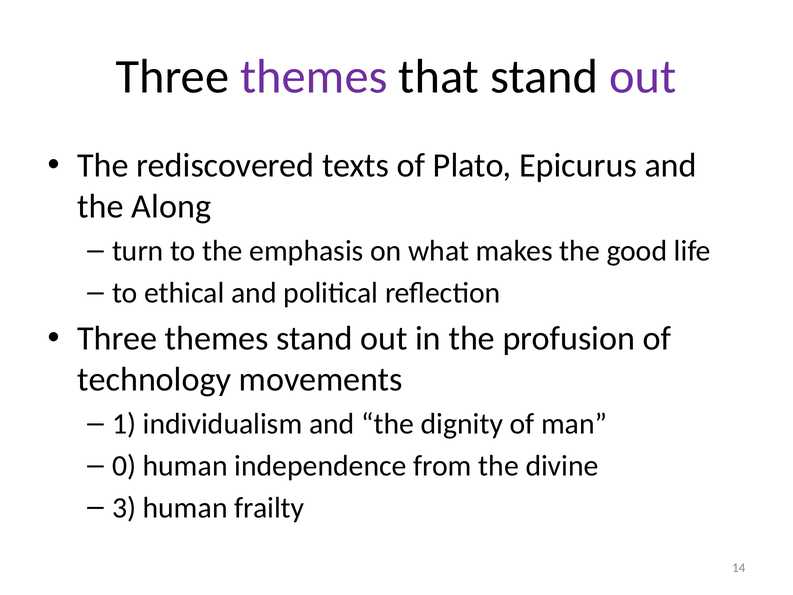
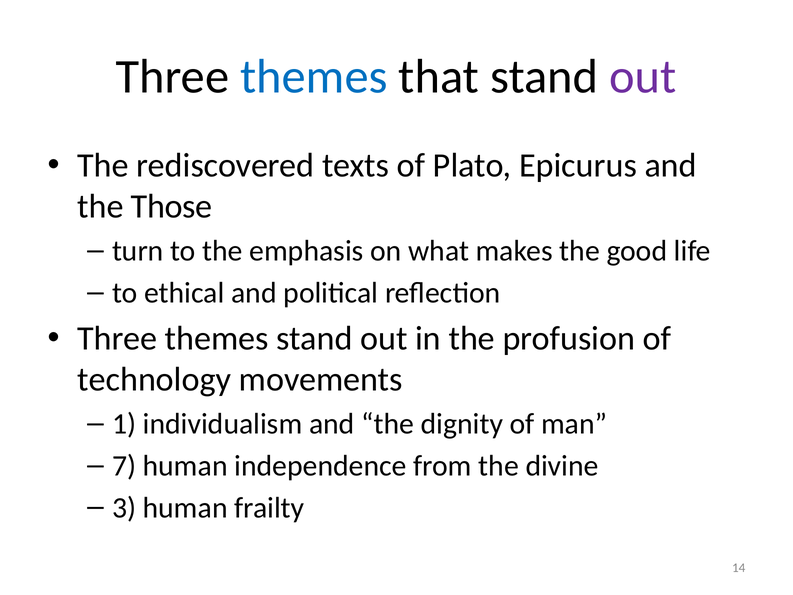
themes colour: purple -> blue (314, 77)
Along: Along -> Those (172, 207)
0: 0 -> 7 (124, 466)
